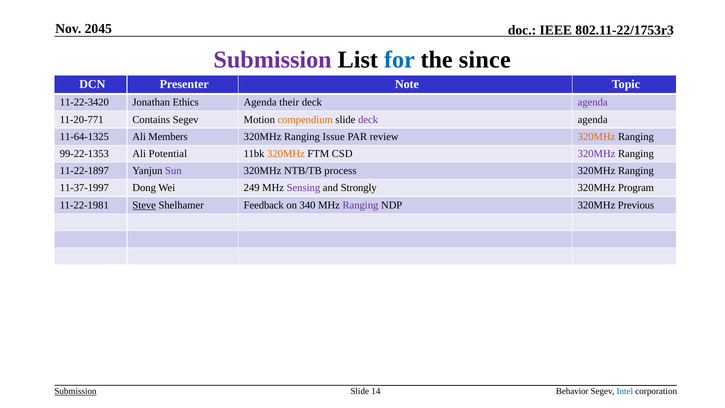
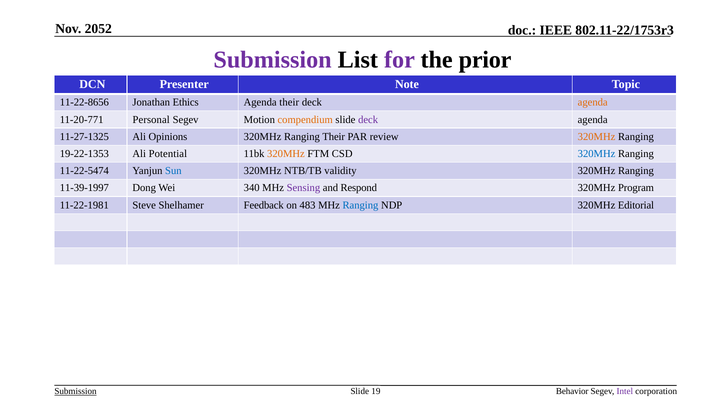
2045: 2045 -> 2052 (98, 29)
for colour: blue -> purple (399, 60)
since: since -> prior (485, 60)
11-22-3420: 11-22-3420 -> 11-22-8656 (84, 102)
agenda colour: purple -> orange (593, 102)
Contains: Contains -> Personal (151, 119)
11-64-1325: 11-64-1325 -> 11-27-1325 (84, 137)
Members: Members -> Opinions (168, 137)
Ranging Issue: Issue -> Their (334, 137)
99-22-1353: 99-22-1353 -> 19-22-1353 (84, 154)
320MHz colour: purple -> blue (597, 154)
11-22-1897: 11-22-1897 -> 11-22-5474 (84, 171)
Sun colour: purple -> blue (173, 171)
process: process -> validity (340, 171)
11-37-1997: 11-37-1997 -> 11-39-1997 (84, 188)
249: 249 -> 340 (252, 188)
Strongly: Strongly -> Respond (359, 188)
Steve underline: present -> none (144, 205)
340: 340 -> 483 (308, 205)
Ranging colour: purple -> blue (360, 205)
Previous: Previous -> Editorial (636, 205)
14: 14 -> 19 (376, 391)
Intel colour: blue -> purple (625, 391)
